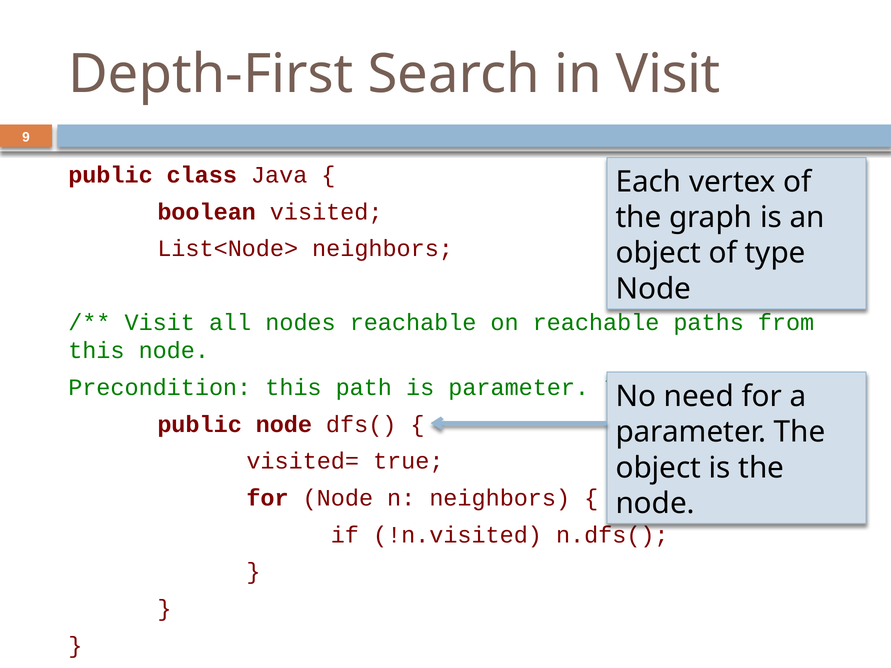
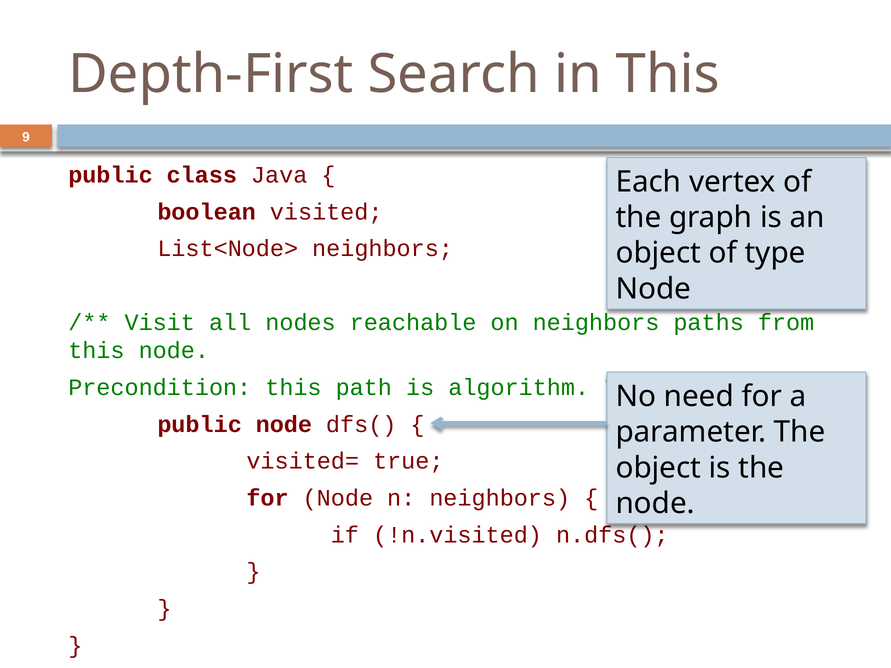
in Visit: Visit -> This (668, 74)
on reachable: reachable -> neighbors (596, 323)
is parameter: parameter -> algorithm (519, 388)
